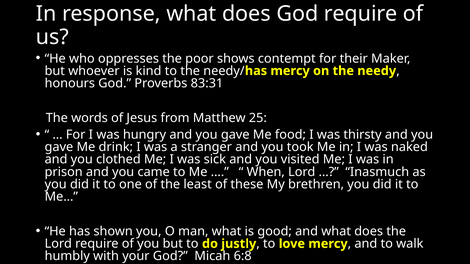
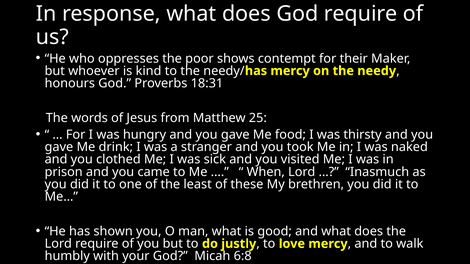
83:31: 83:31 -> 18:31 (207, 83)
